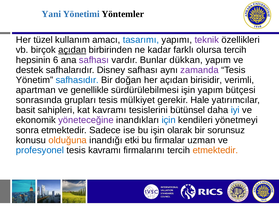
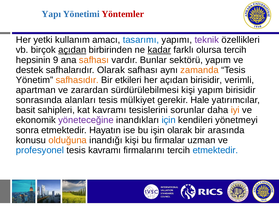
Yani: Yani -> Yapı (51, 14)
Yöntemler colour: black -> red (123, 14)
tüzel: tüzel -> yetki (43, 40)
kadar underline: none -> present (159, 50)
6: 6 -> 9 (56, 60)
safhası colour: purple -> orange (94, 60)
dükkan: dükkan -> sektörü (186, 60)
safhalarıdır Disney: Disney -> Olarak (111, 70)
zamanda colour: purple -> orange (200, 70)
safhasıdır colour: blue -> orange (77, 80)
doğan: doğan -> etkileri (128, 80)
genellikle: genellikle -> zarardan (90, 90)
sürdürülebilmesi işin: işin -> kişi (188, 90)
yapım bütçesi: bütçesi -> birisidir (241, 90)
grupları: grupları -> alanları (80, 100)
bütünsel: bütünsel -> sorunlar (188, 110)
iyi colour: blue -> orange (235, 110)
Sadece: Sadece -> Hayatın (105, 130)
sorunsuz: sorunsuz -> arasında (226, 130)
inandığı etki: etki -> kişi (132, 140)
etmektedir colour: orange -> blue (215, 150)
